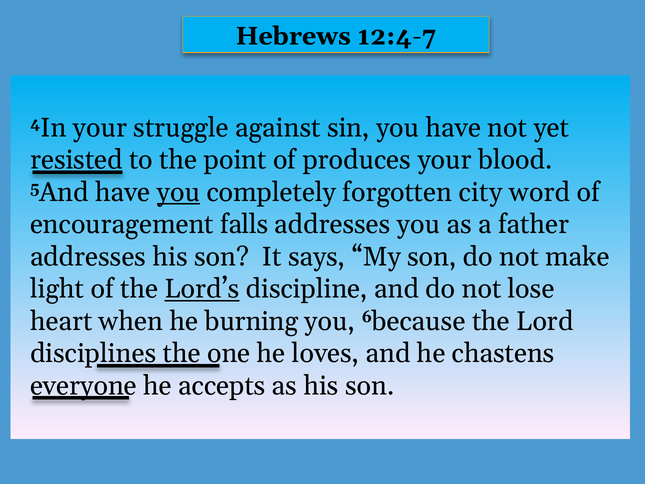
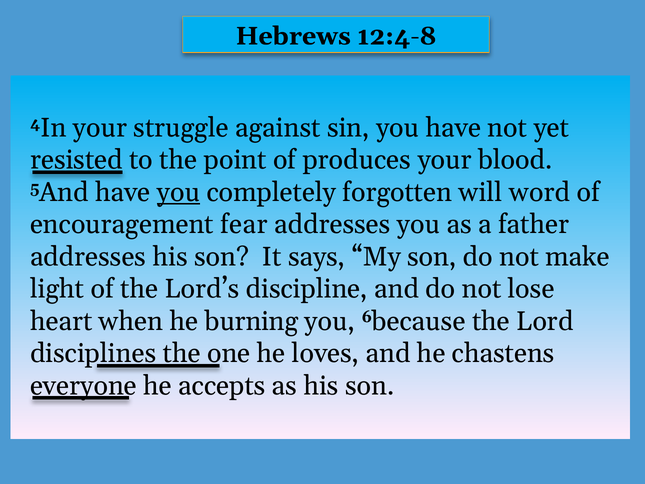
12:4-7: 12:4-7 -> 12:4-8 (397, 36)
city: city -> will (481, 192)
falls: falls -> fear (244, 224)
Lord’s underline: present -> none (202, 289)
